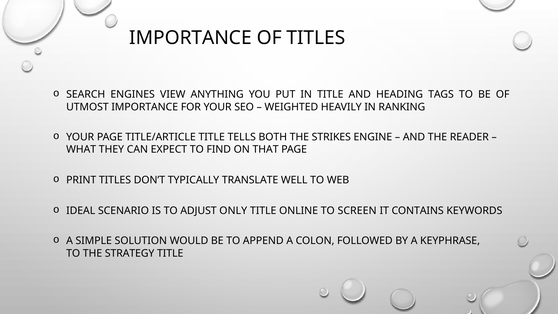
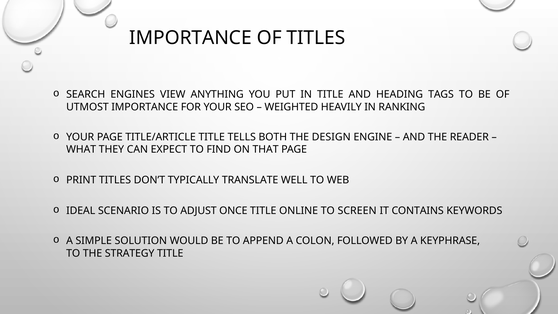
STRIKES: STRIKES -> DESIGN (331, 137)
ONLY: ONLY -> ONCE (233, 211)
